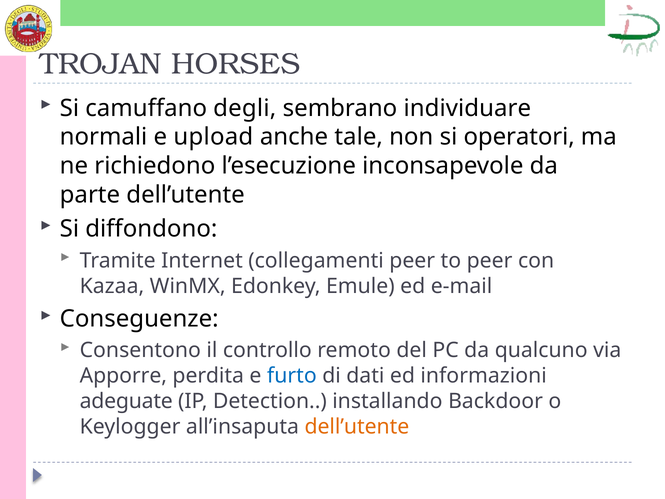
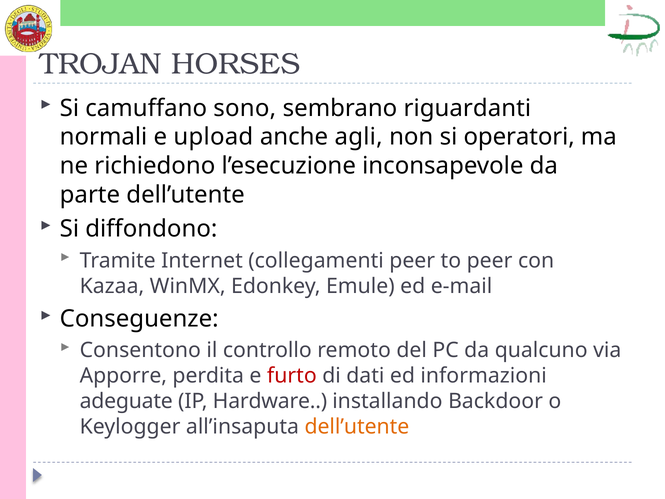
degli: degli -> sono (245, 108)
individuare: individuare -> riguardanti (467, 108)
tale: tale -> agli (359, 137)
furto colour: blue -> red (292, 376)
Detection: Detection -> Hardware (270, 401)
